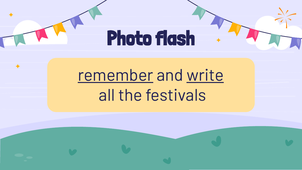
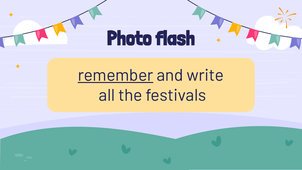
write underline: present -> none (205, 75)
